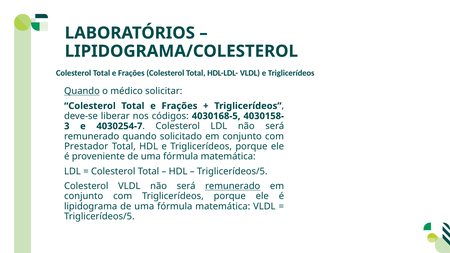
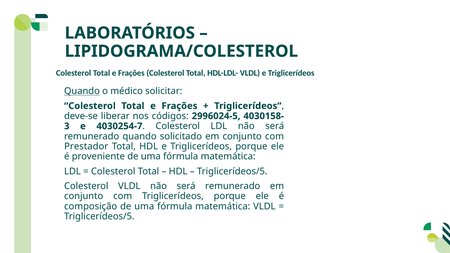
4030168-5: 4030168-5 -> 2996024-5 (216, 116)
remunerado underline: present -> none (233, 186)
lipidograma: lipidograma -> composição (91, 206)
